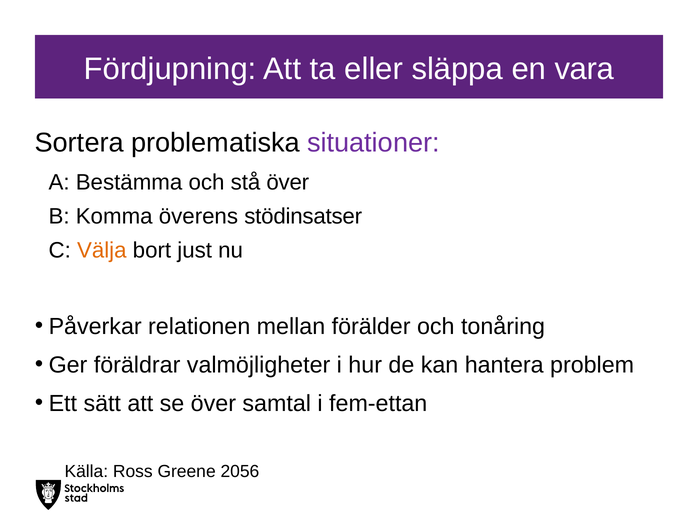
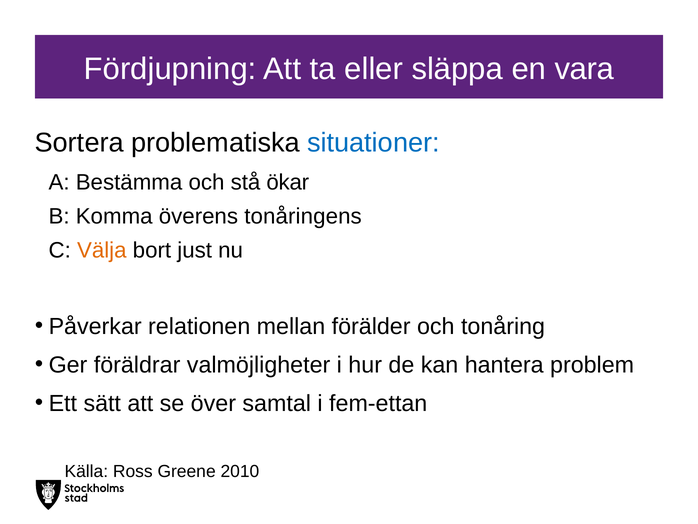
situationer colour: purple -> blue (373, 143)
stå över: över -> ökar (288, 182)
stödinsatser: stödinsatser -> tonåringens (303, 216)
2056: 2056 -> 2010 (240, 471)
